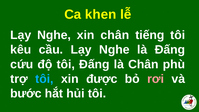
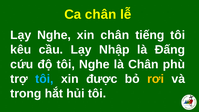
Ca khen: khen -> chân (101, 14)
cầu Lạy Nghe: Nghe -> Nhập (114, 50)
tôi Đấng: Đấng -> Nghe (94, 64)
rơi colour: pink -> yellow (156, 79)
bước: bước -> trong (26, 94)
